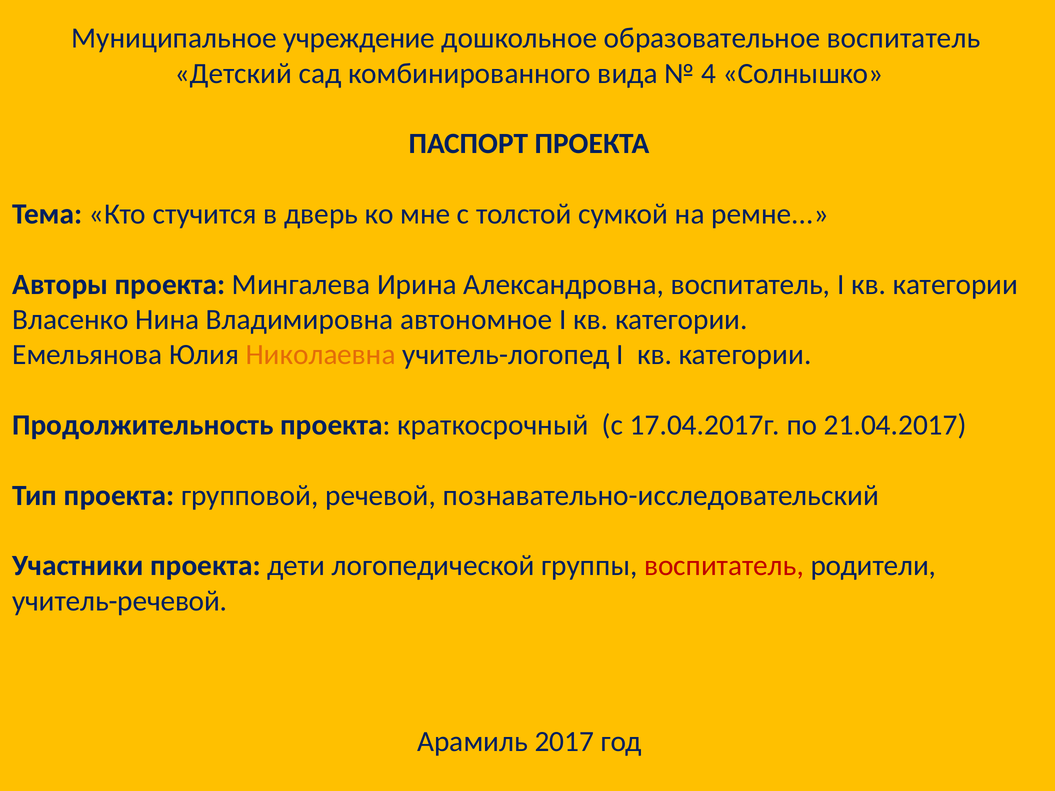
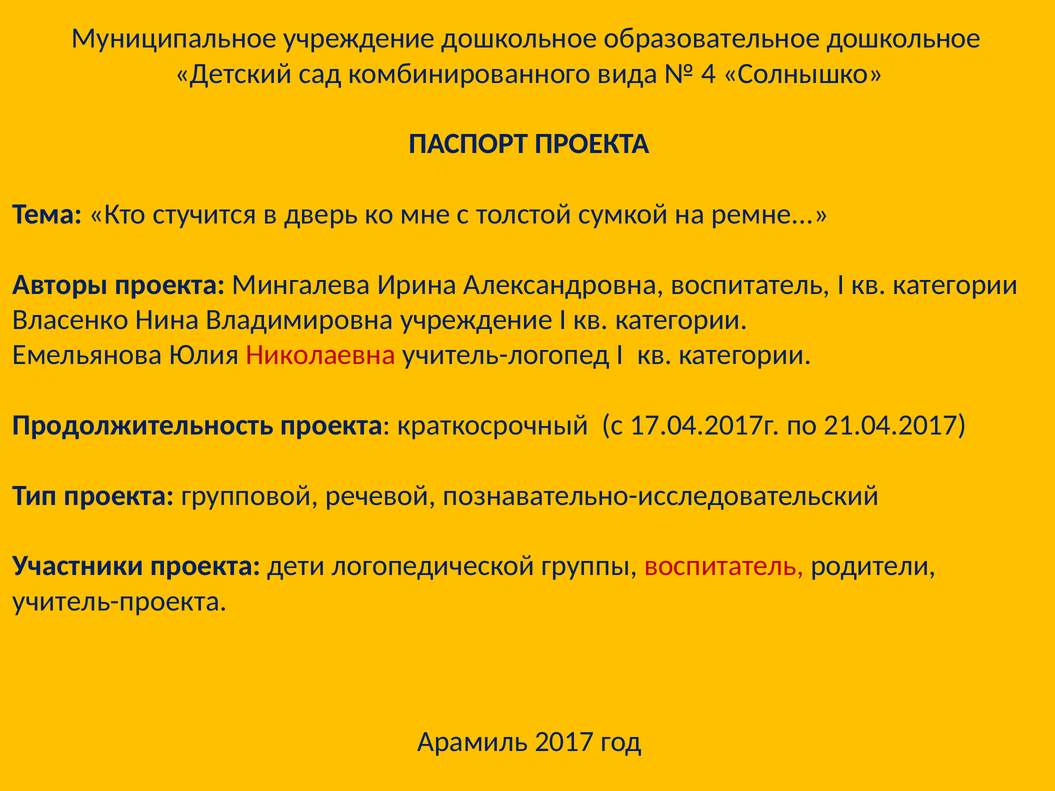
образовательное воспитатель: воспитатель -> дошкольное (904, 38)
Владимировна автономное: автономное -> учреждение (476, 320)
Николаевна colour: orange -> red (321, 355)
учитель-речевой: учитель-речевой -> учитель-проекта (120, 601)
